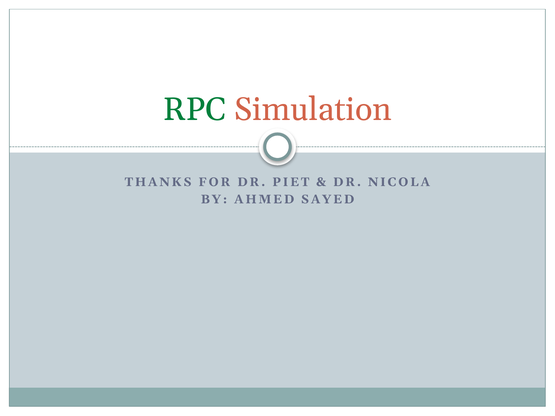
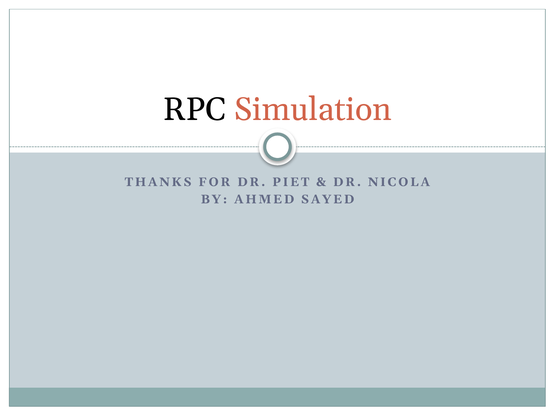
RPC colour: green -> black (195, 110)
